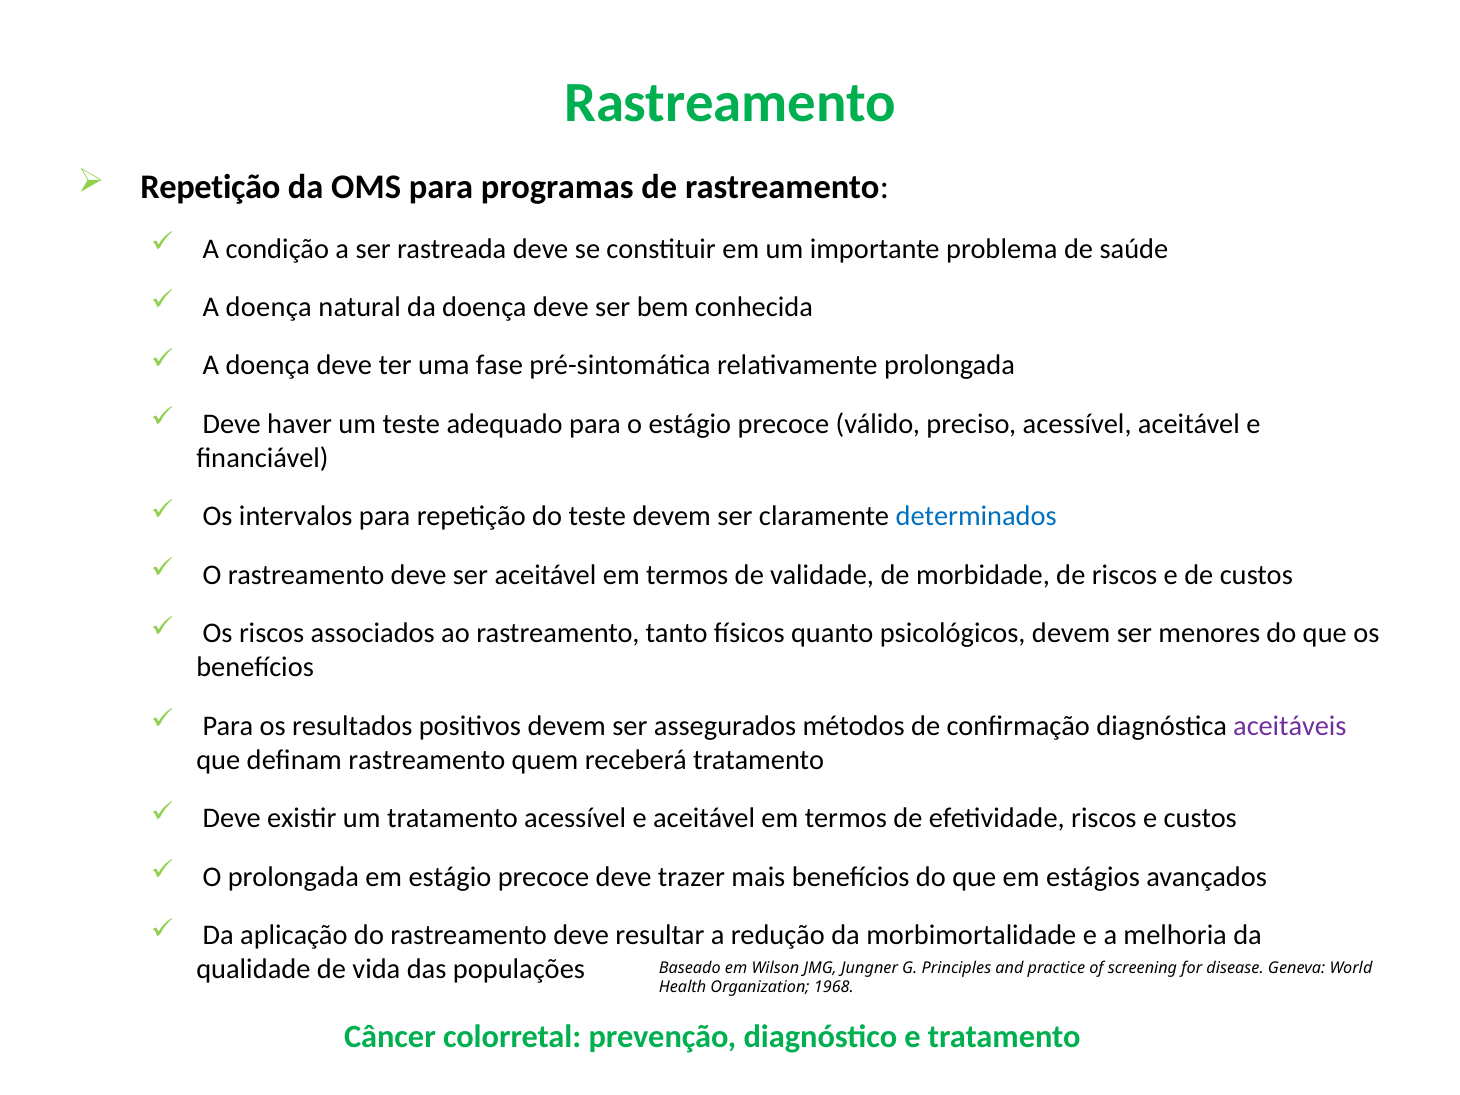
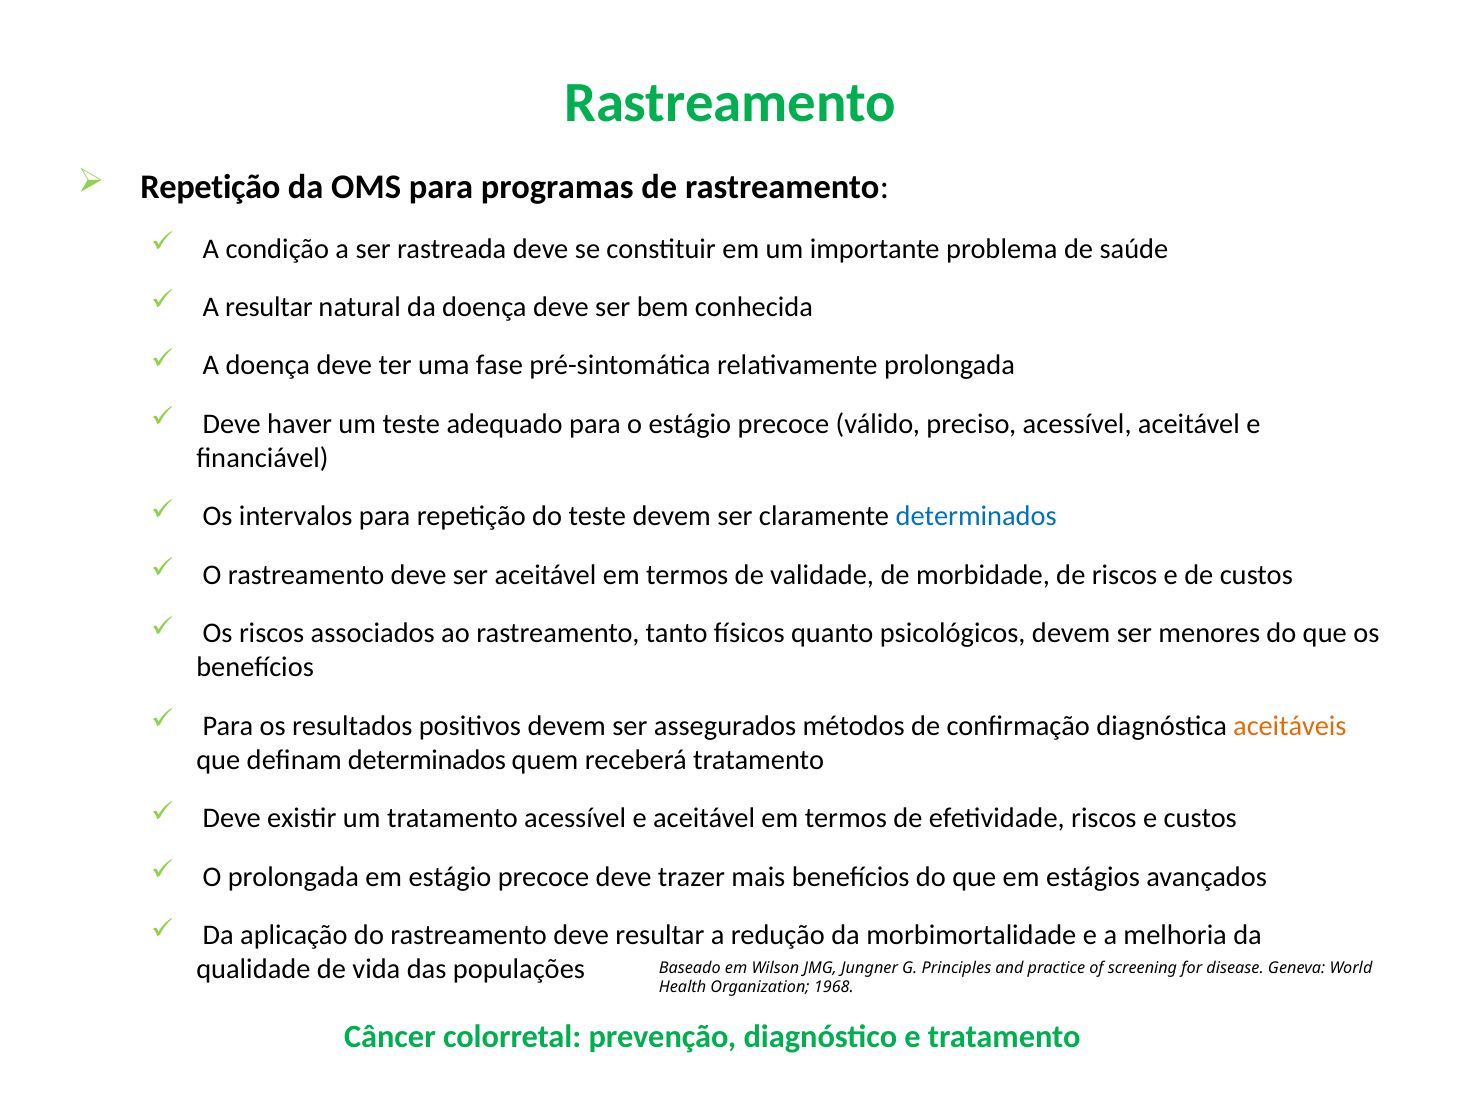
doença: doença -> resultar (269, 307)
aceitáveis colour: purple -> orange (1290, 726)
definam rastreamento: rastreamento -> determinados (427, 760)
